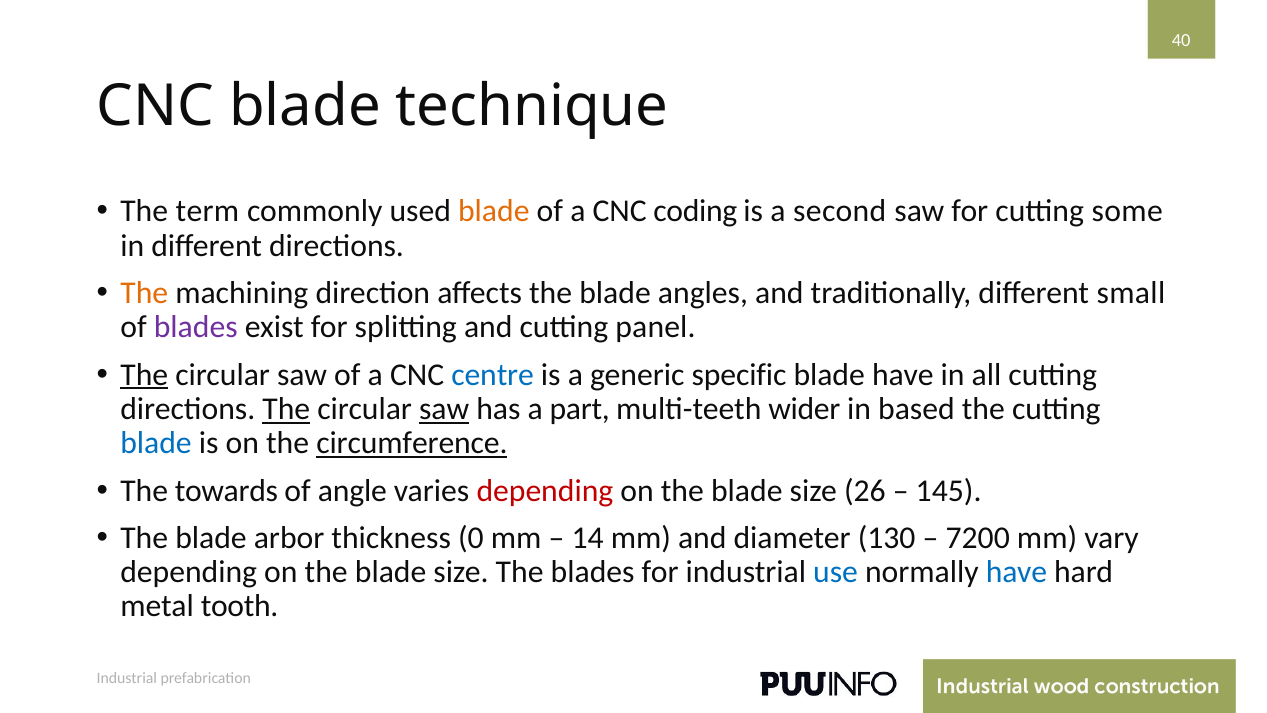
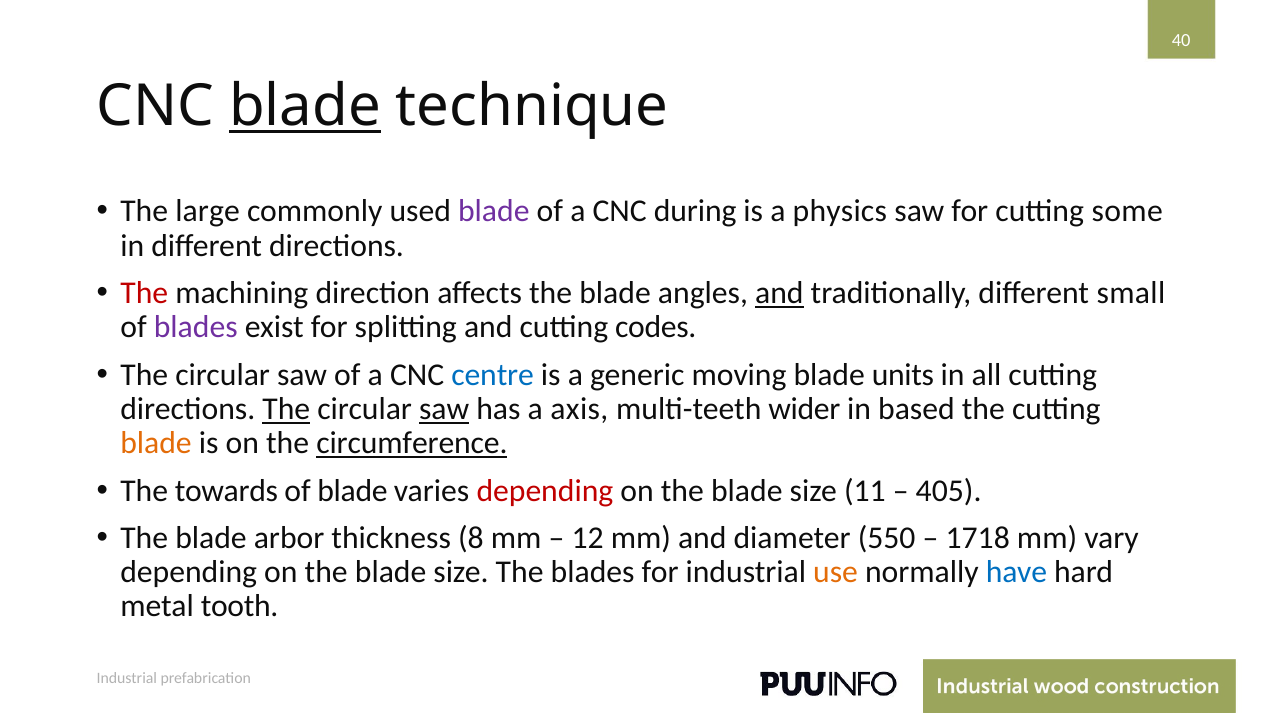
blade underline: none -> present (305, 106)
term: term -> large (208, 211)
blade colour: orange -> purple (494, 211)
coding: coding -> during (695, 211)
second: second -> physics (840, 211)
The colour: orange -> red (144, 293)
and underline: none -> present (779, 293)
panel: panel -> codes (656, 327)
The underline: present -> none (144, 375)
specific: specific -> moving (739, 375)
blade have: have -> units (903, 375)
part: part -> axis (579, 409)
blade colour: blue -> orange (156, 443)
of angle: angle -> blade (353, 490)
26: 26 -> 11 (865, 490)
145: 145 -> 405 (949, 490)
0: 0 -> 8 (471, 538)
14: 14 -> 12 (588, 538)
130: 130 -> 550 (887, 538)
7200: 7200 -> 1718 (978, 538)
use colour: blue -> orange (836, 572)
